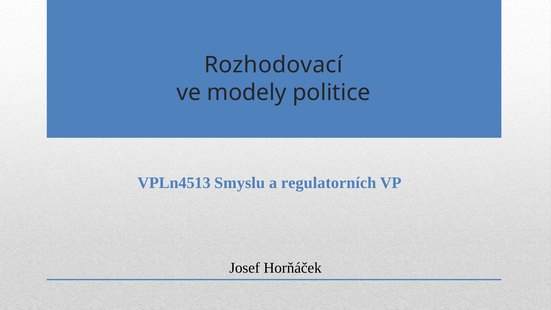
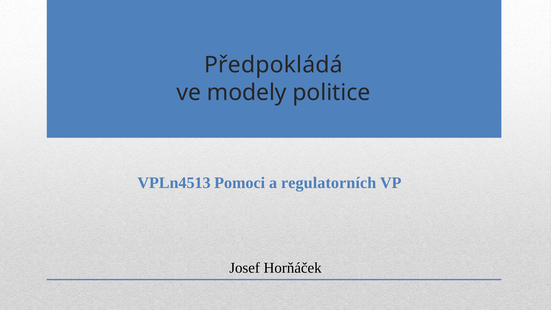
Rozhodovací: Rozhodovací -> Předpokládá (273, 65)
Smyslu: Smyslu -> Pomoci (240, 183)
